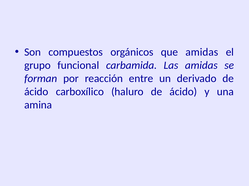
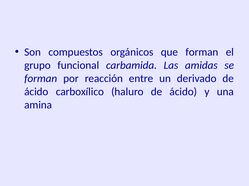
que amidas: amidas -> forman (202, 52)
